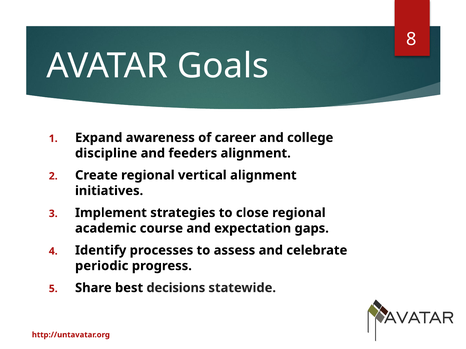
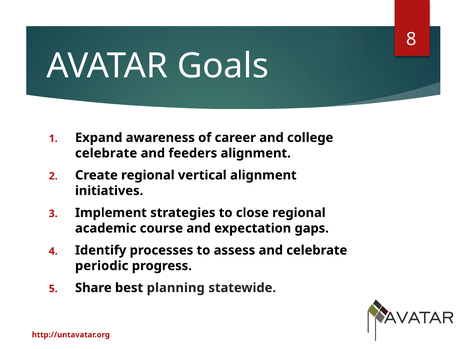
discipline: discipline -> celebrate (106, 153)
decisions: decisions -> planning (176, 288)
